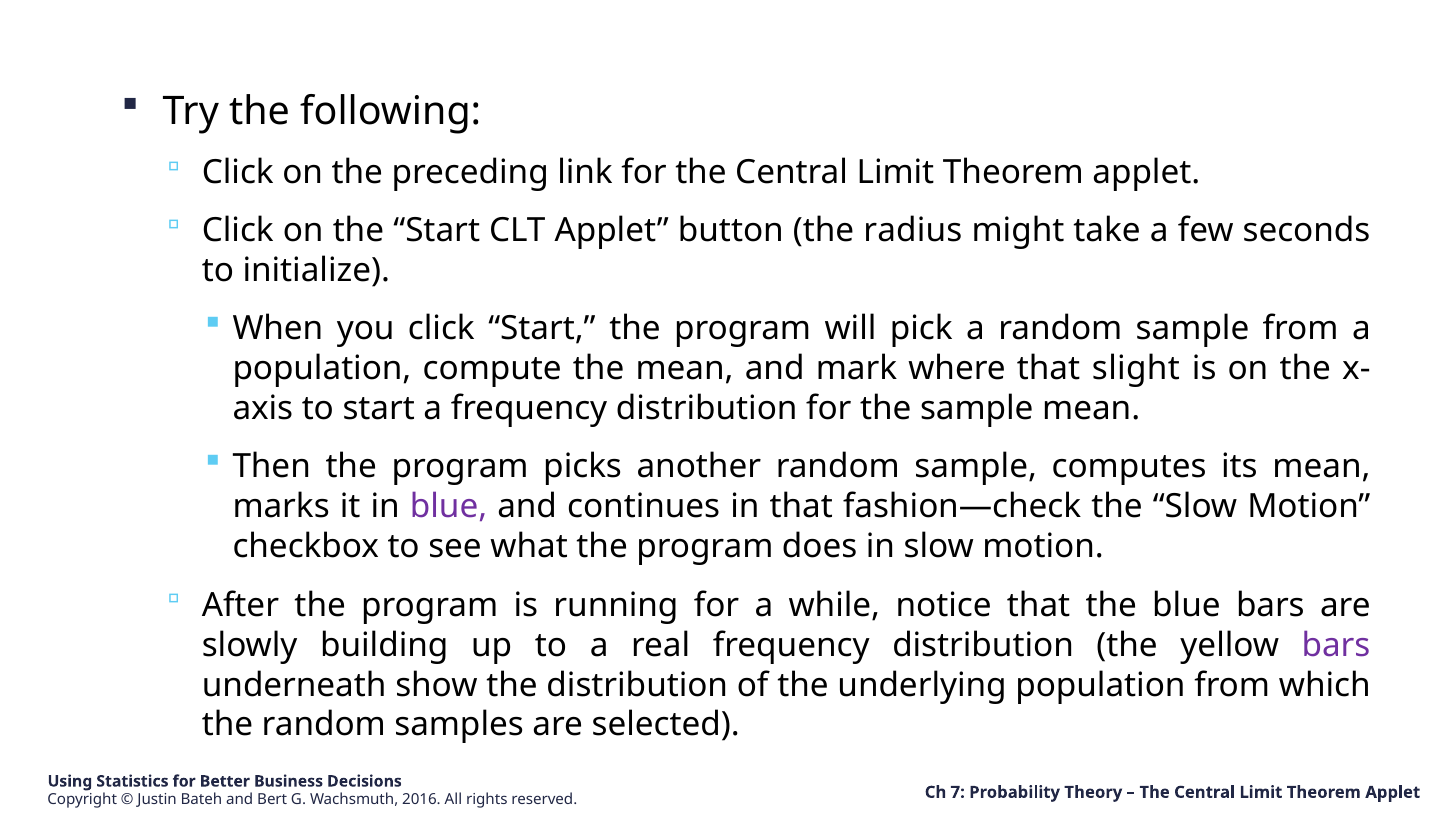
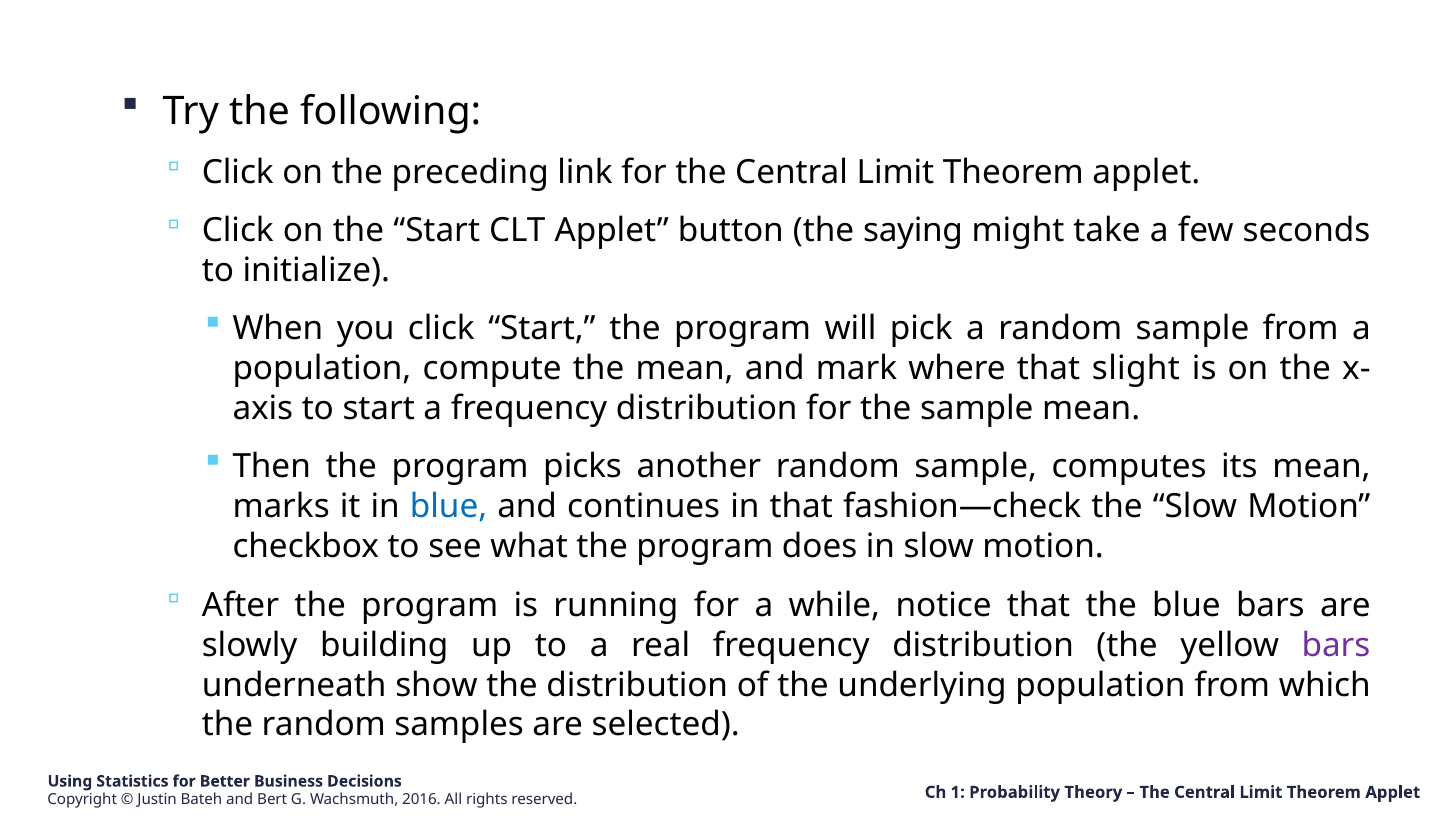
radius: radius -> saying (913, 231)
blue colour: purple -> blue (449, 507)
7: 7 -> 1 (958, 793)
